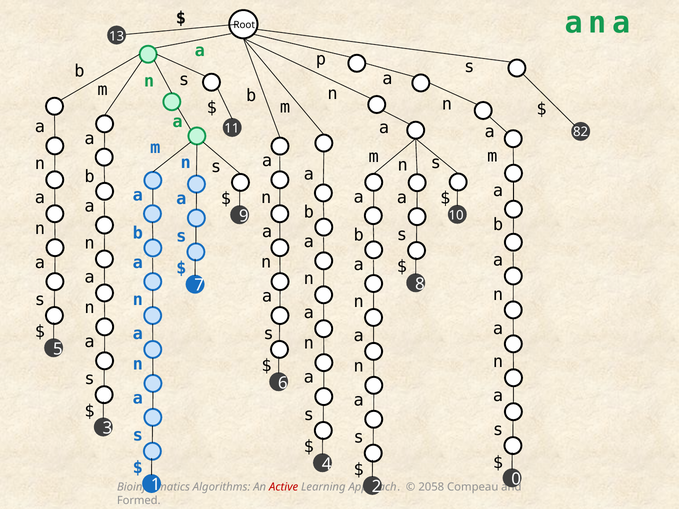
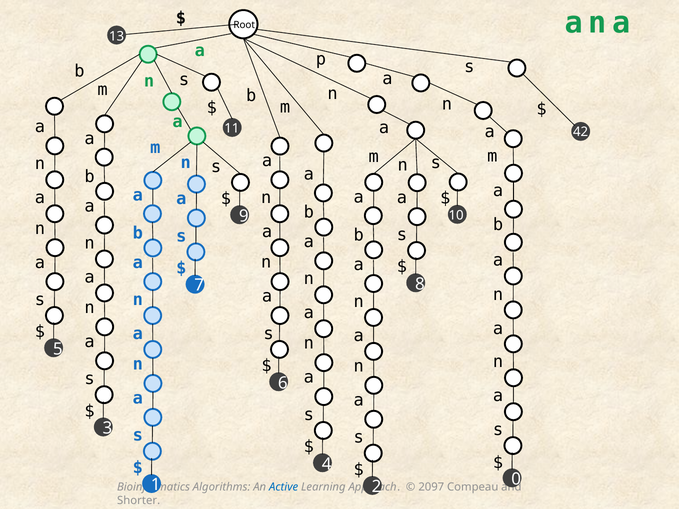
82: 82 -> 42 (581, 132)
Active colour: red -> blue (284, 487)
2058: 2058 -> 2097 (431, 487)
Formed: Formed -> Shorter (139, 501)
